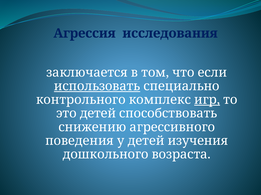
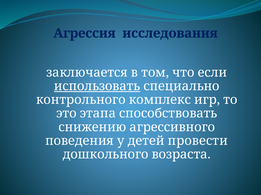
игр underline: present -> none (207, 100)
это детей: детей -> этапа (98, 114)
изучения: изучения -> провести (198, 141)
